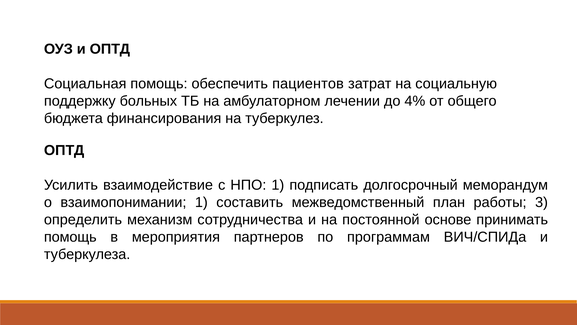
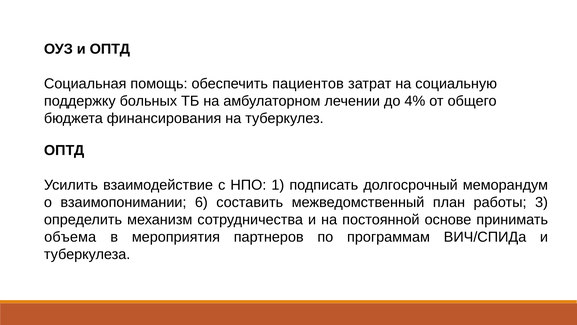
взаимопонимании 1: 1 -> 6 (201, 202)
помощь: помощь -> объема (70, 237)
